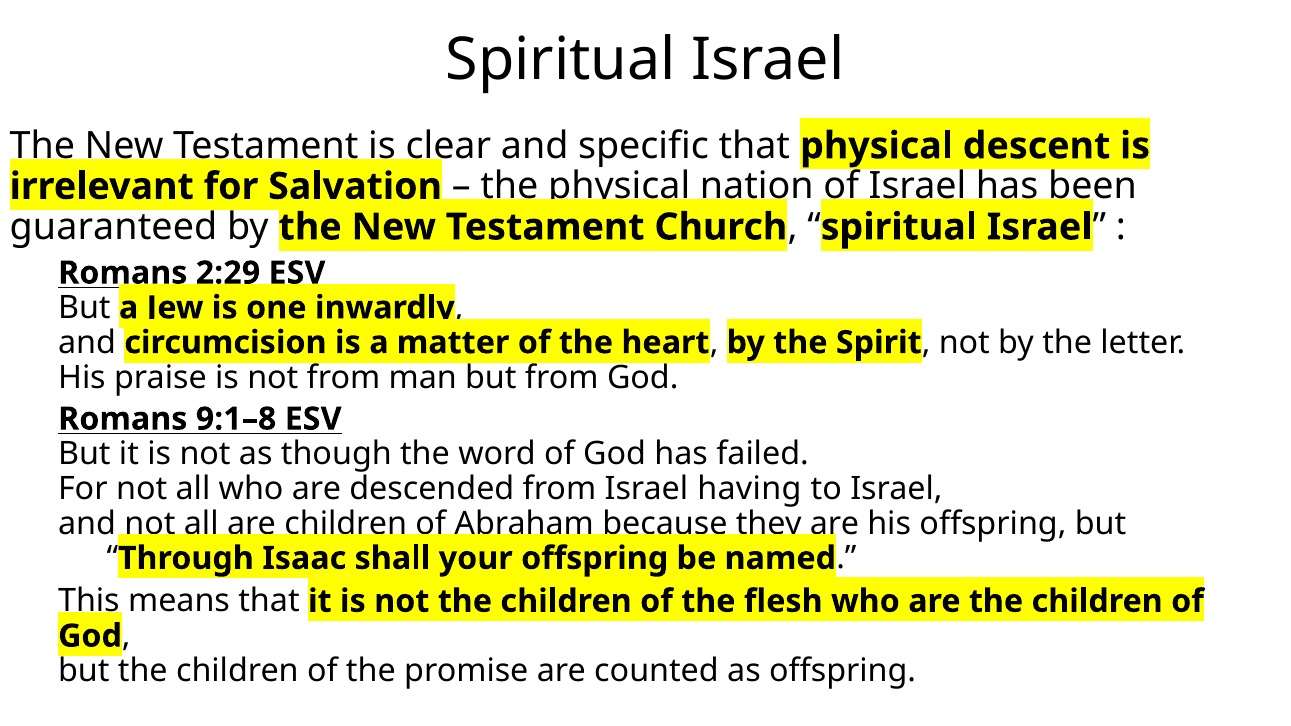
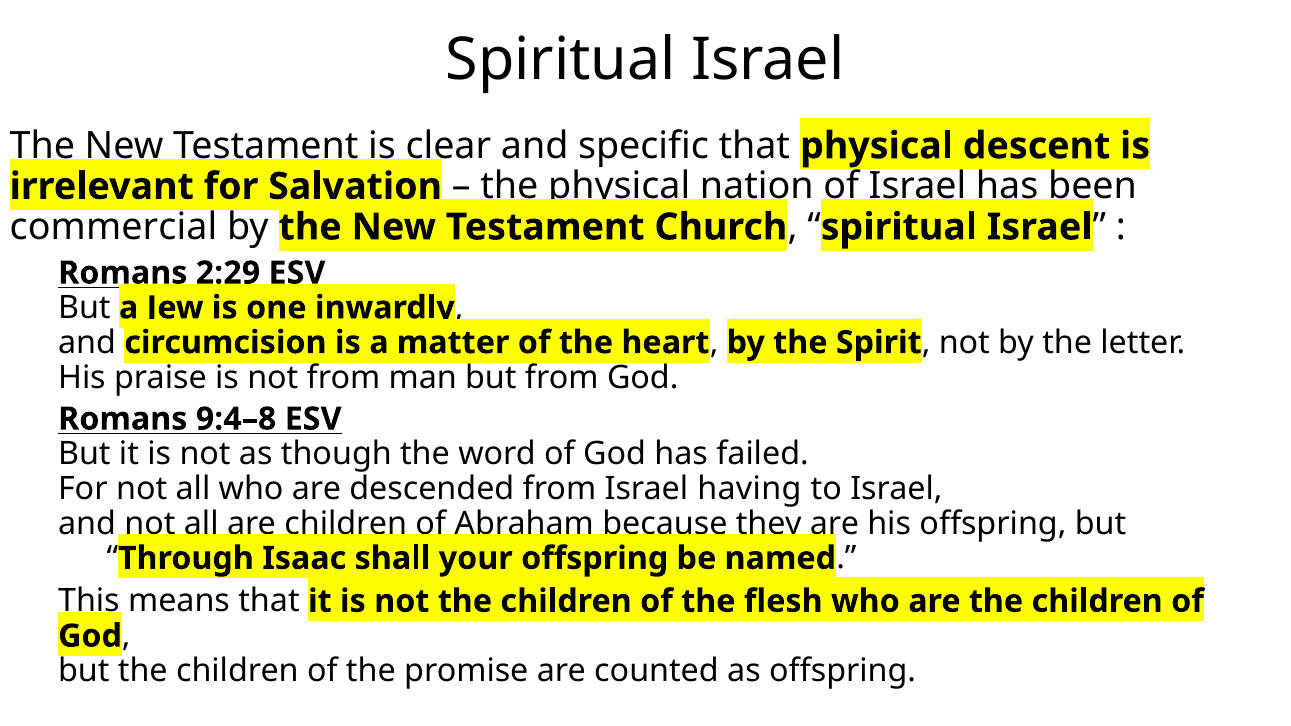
guaranteed: guaranteed -> commercial (113, 227)
9:1–8: 9:1–8 -> 9:4–8 (236, 419)
